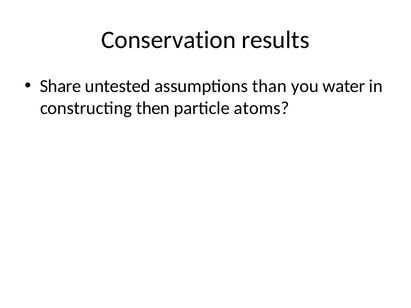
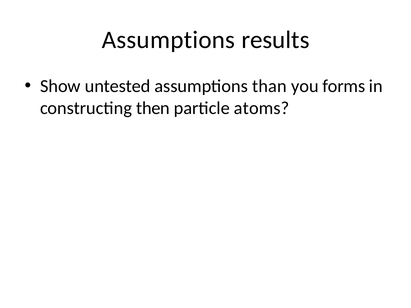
Conservation: Conservation -> Assumptions (168, 40)
Share: Share -> Show (60, 86)
water: water -> forms (344, 86)
